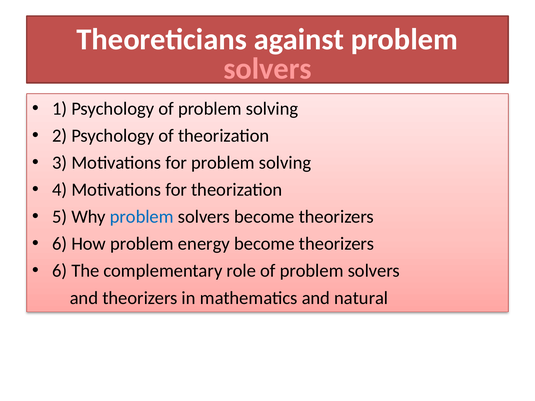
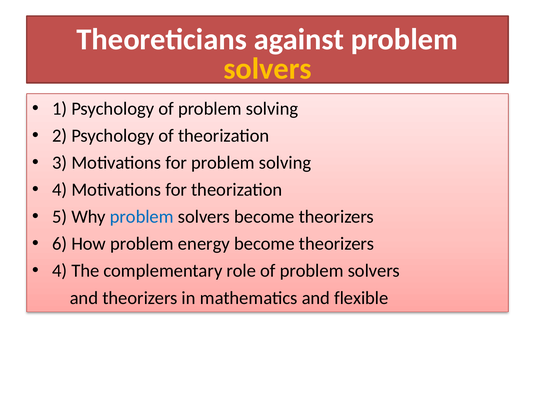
solvers colour: pink -> yellow (267, 69)
6: 6 -> 4 (60, 271)
natural: natural -> flexible (361, 298)
